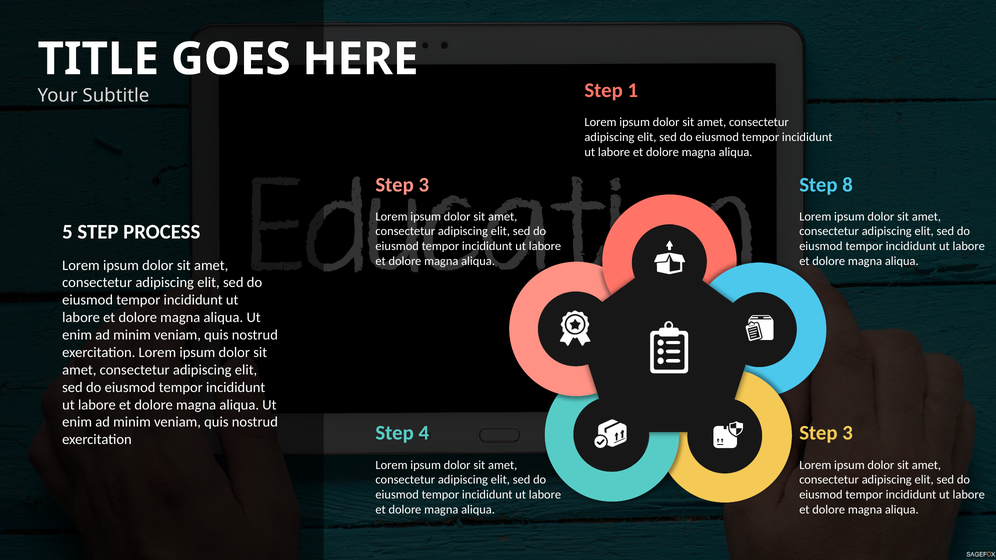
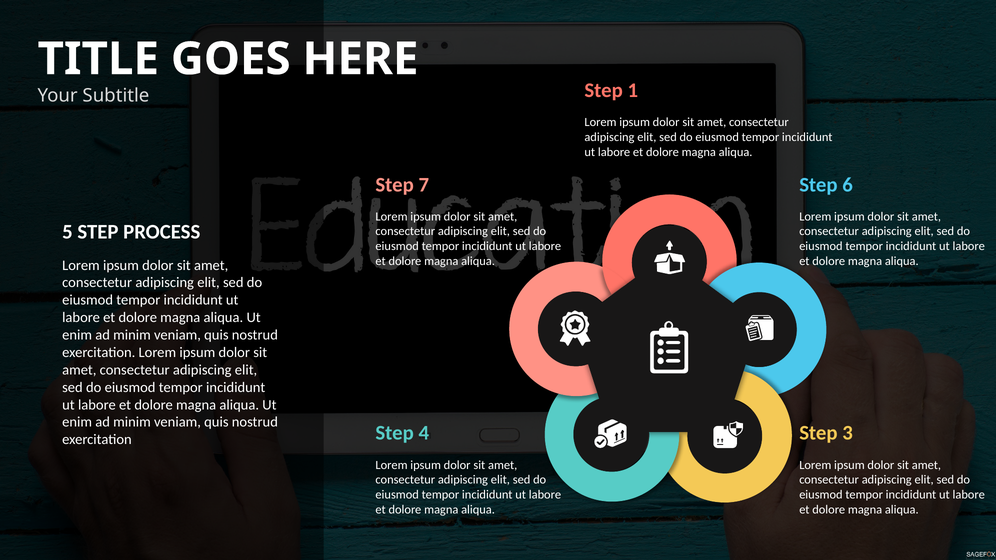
3: 3 -> 7 (424, 185)
8: 8 -> 6 (848, 185)
